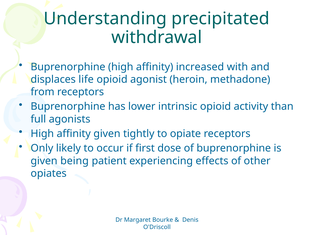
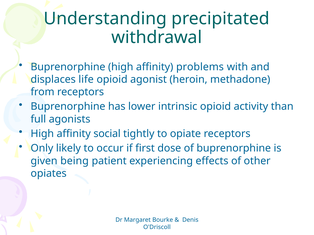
increased: increased -> problems (200, 67)
affinity given: given -> social (107, 134)
